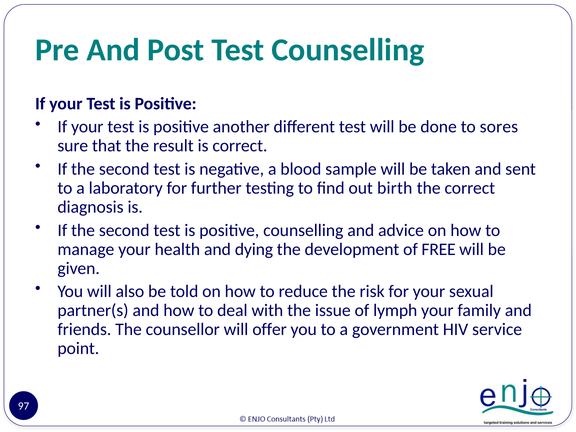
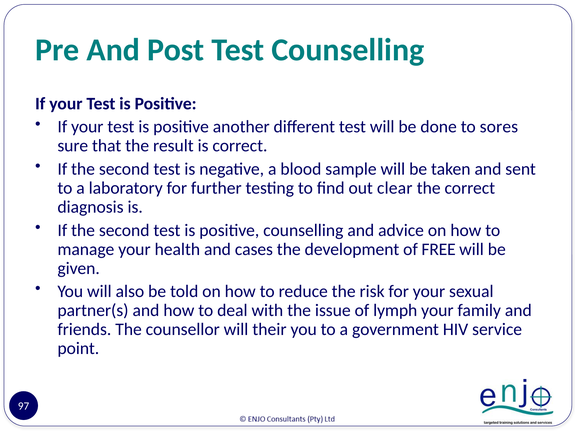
birth: birth -> clear (395, 188)
dying: dying -> cases (254, 249)
offer: offer -> their (269, 329)
